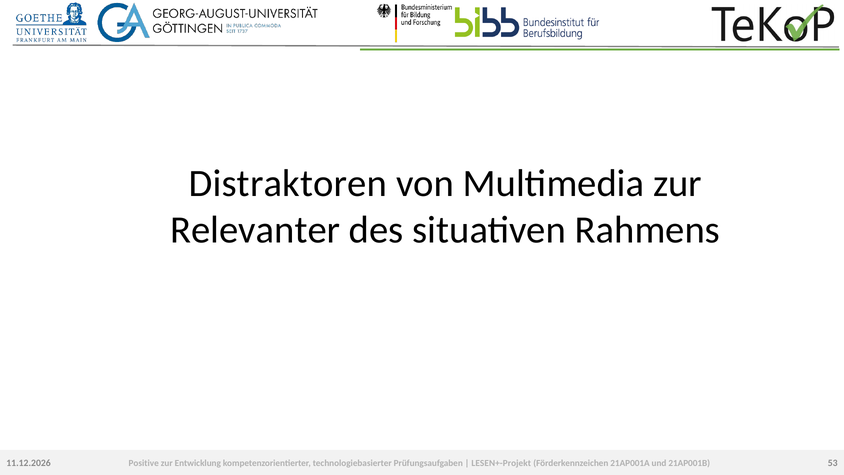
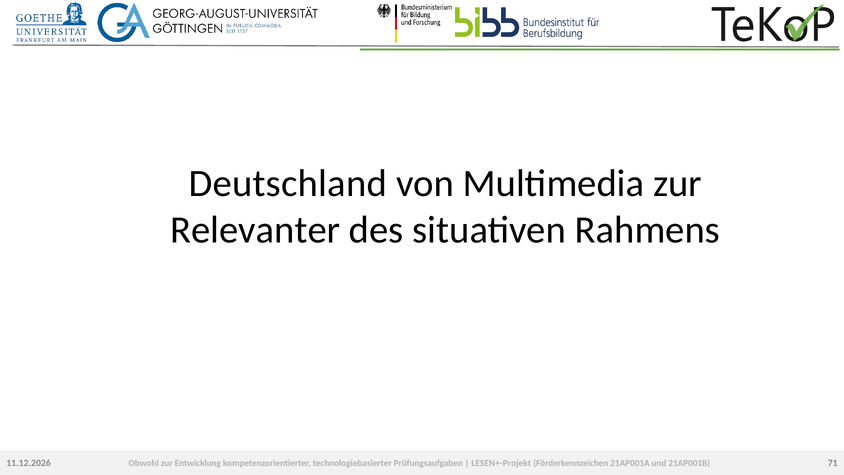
Distraktoren: Distraktoren -> Deutschland (288, 183)
Positive: Positive -> Obwohl (144, 463)
53: 53 -> 71 (833, 463)
